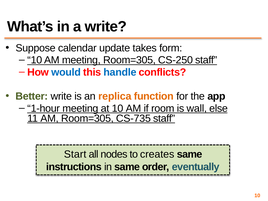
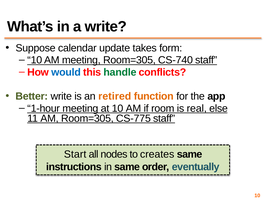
CS-250: CS-250 -> CS-740 (175, 60)
handle colour: blue -> green (120, 72)
replica: replica -> retired (115, 96)
wall: wall -> real (197, 108)
CS-735: CS-735 -> CS-775 (133, 118)
